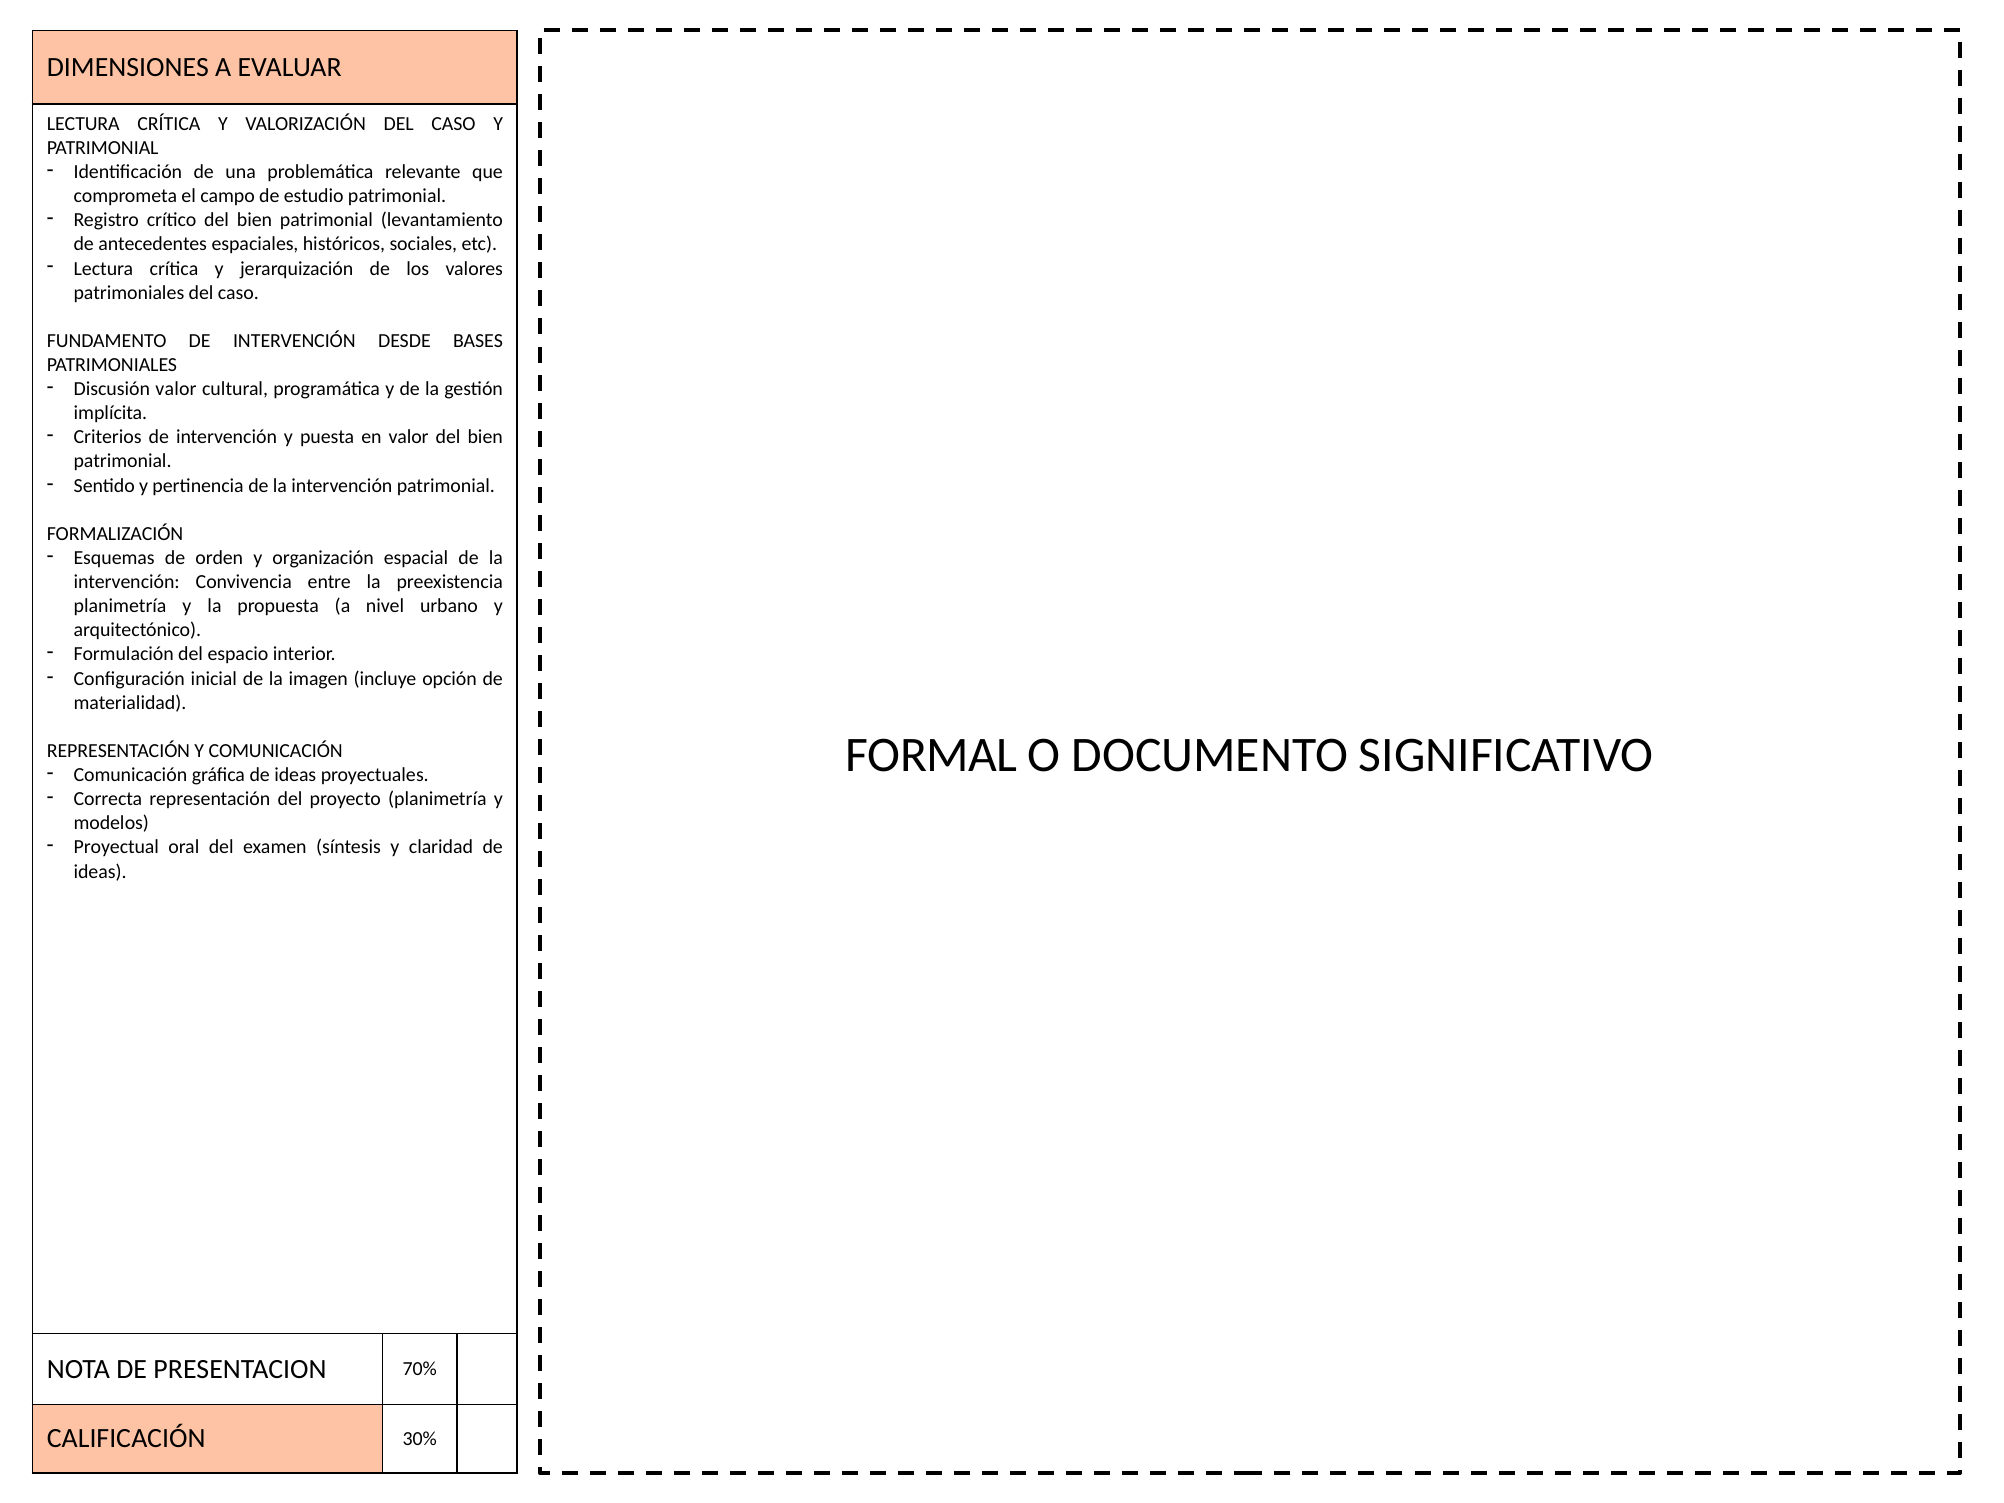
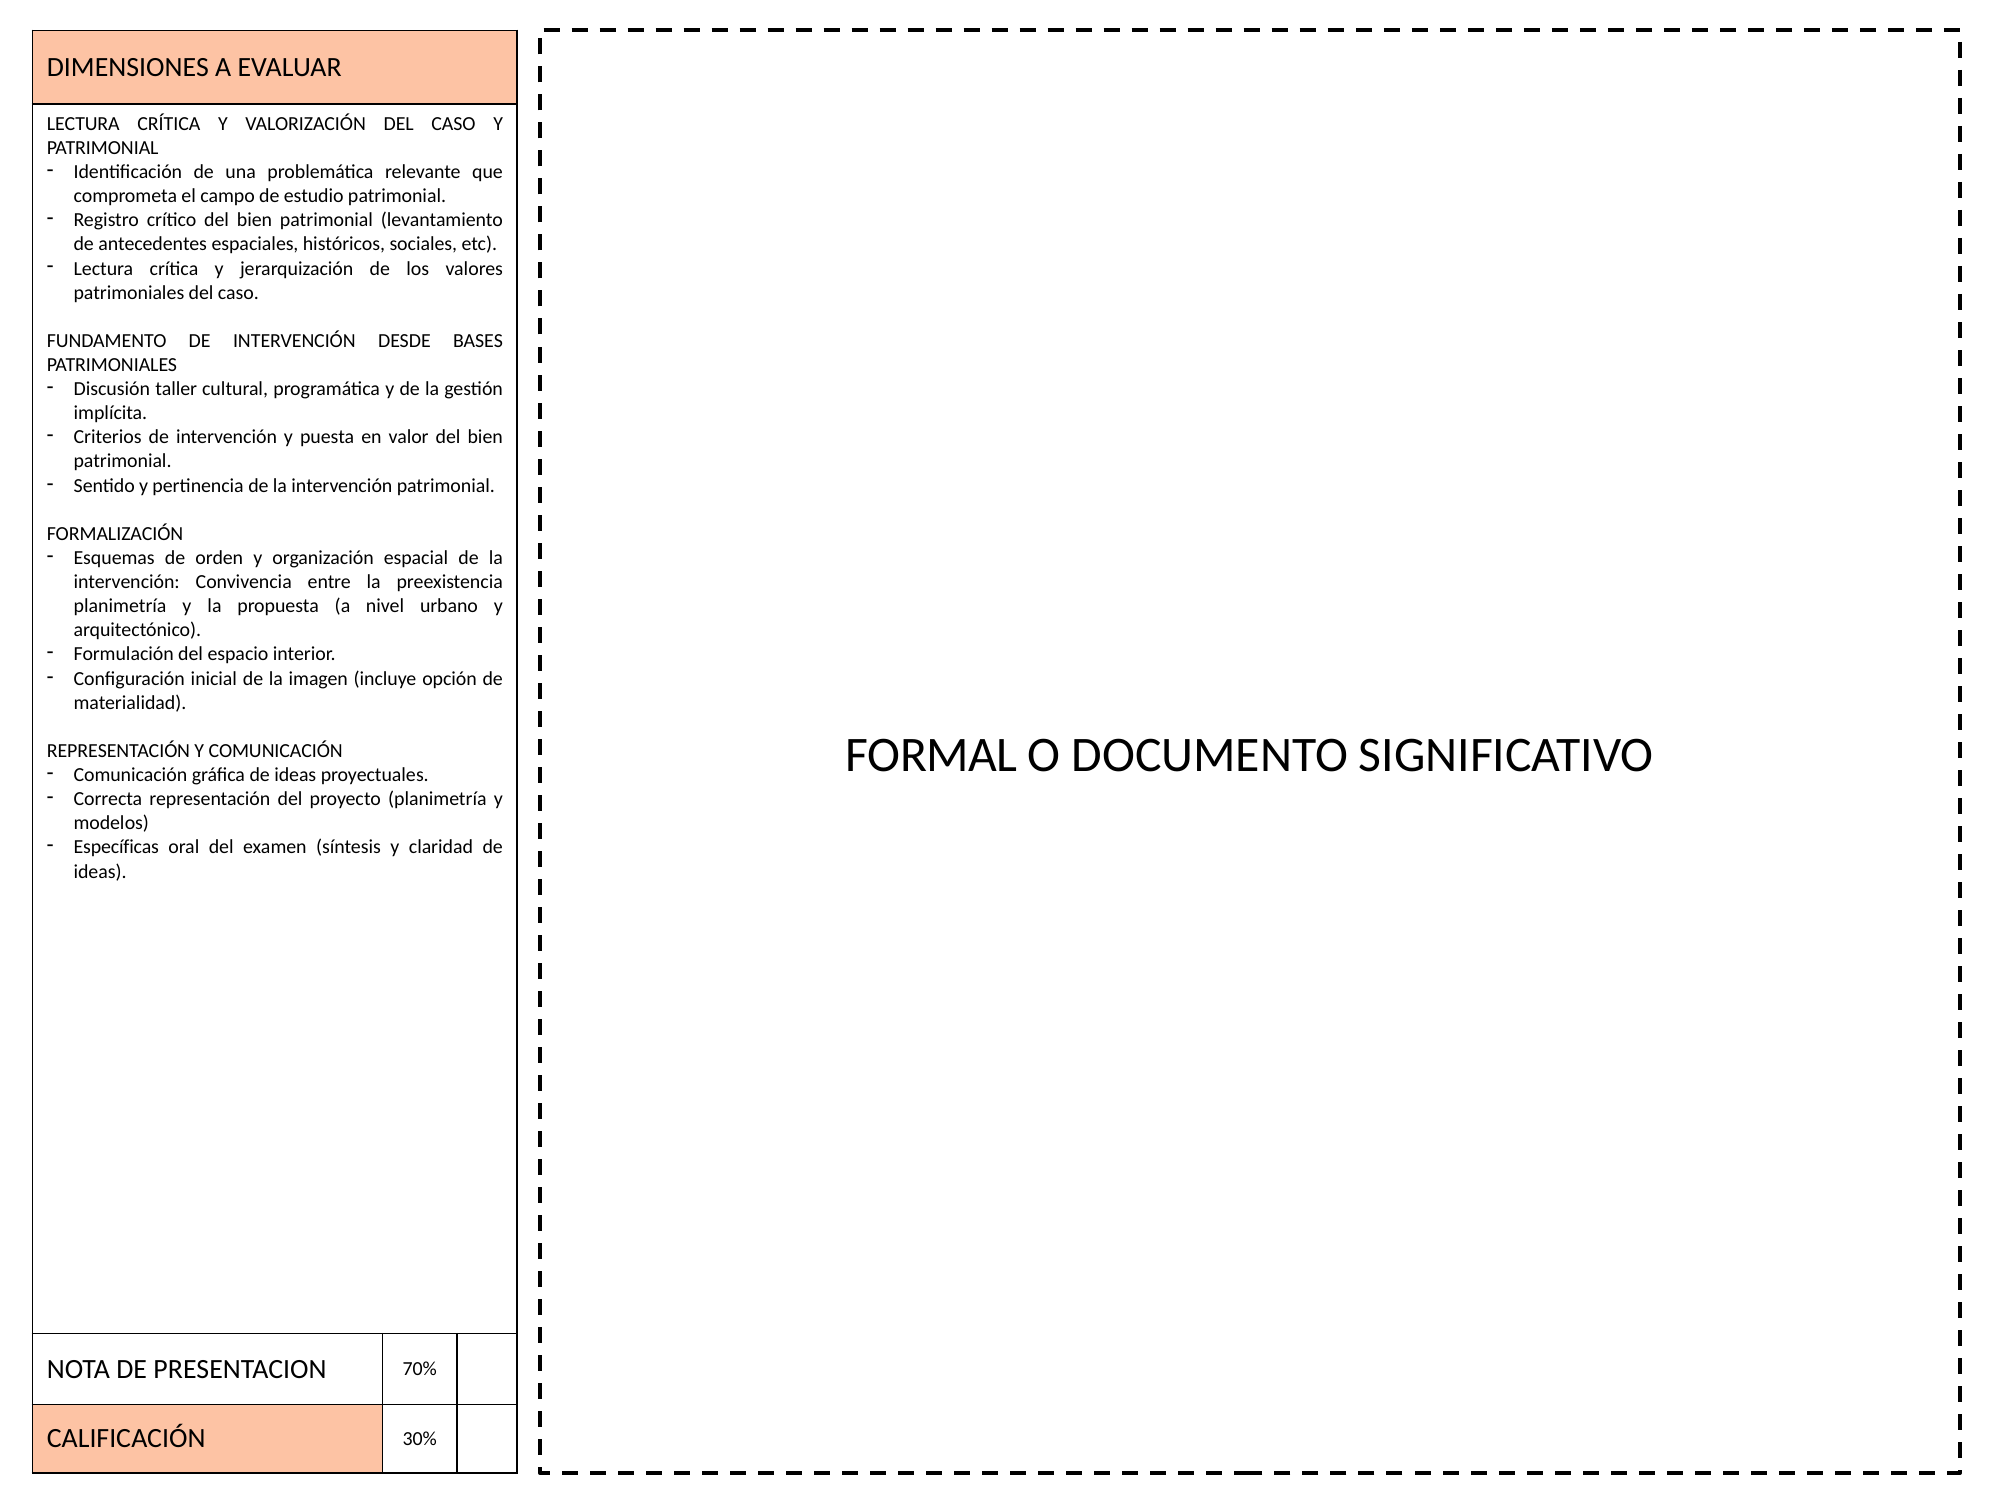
Discusión valor: valor -> taller (176, 389)
Proyectual: Proyectual -> Específicas (116, 847)
